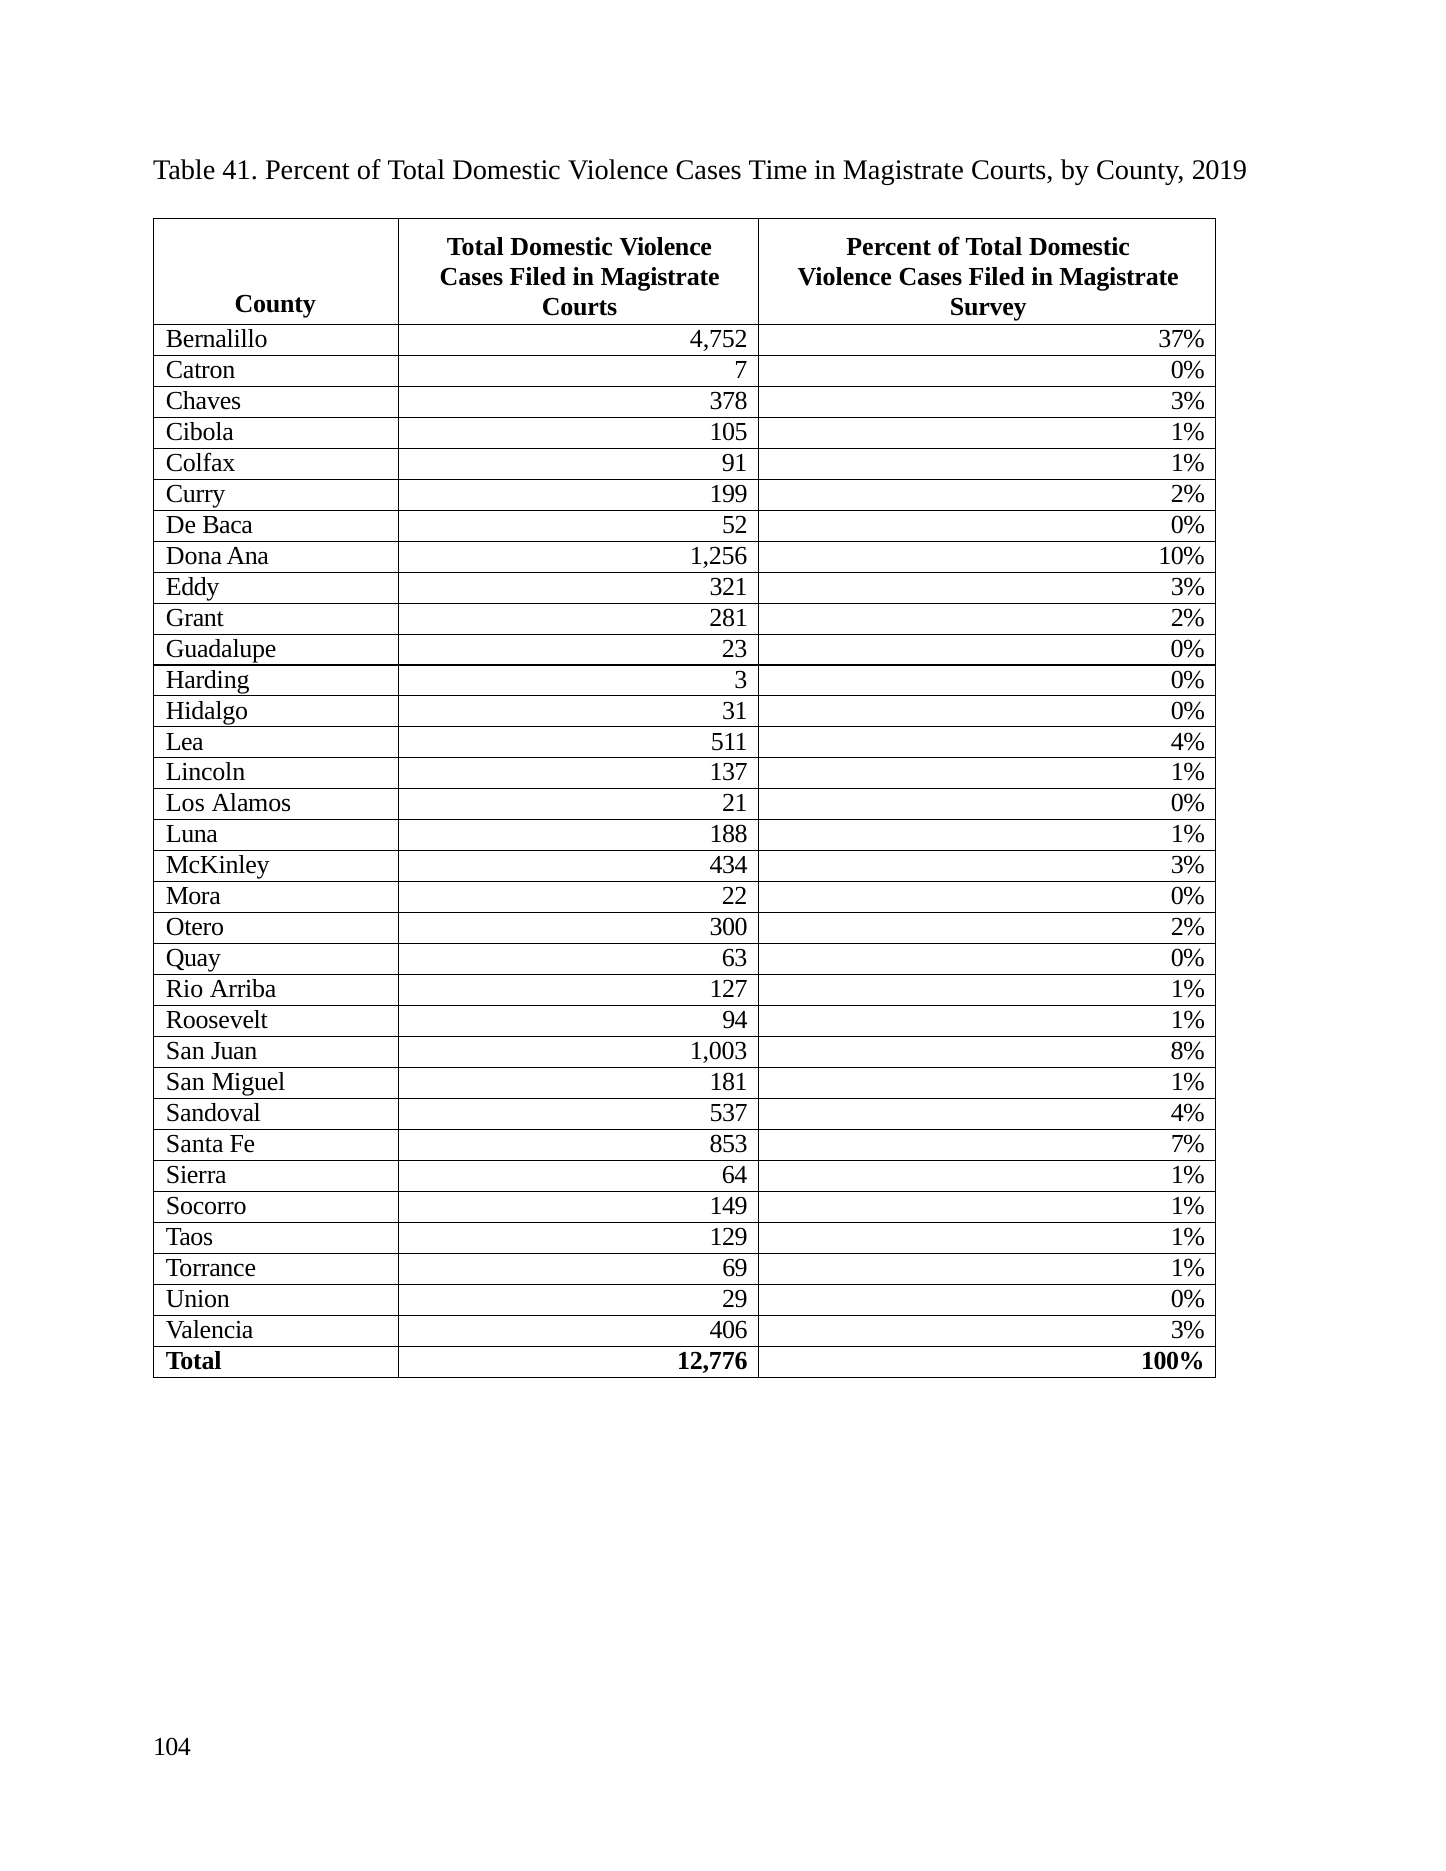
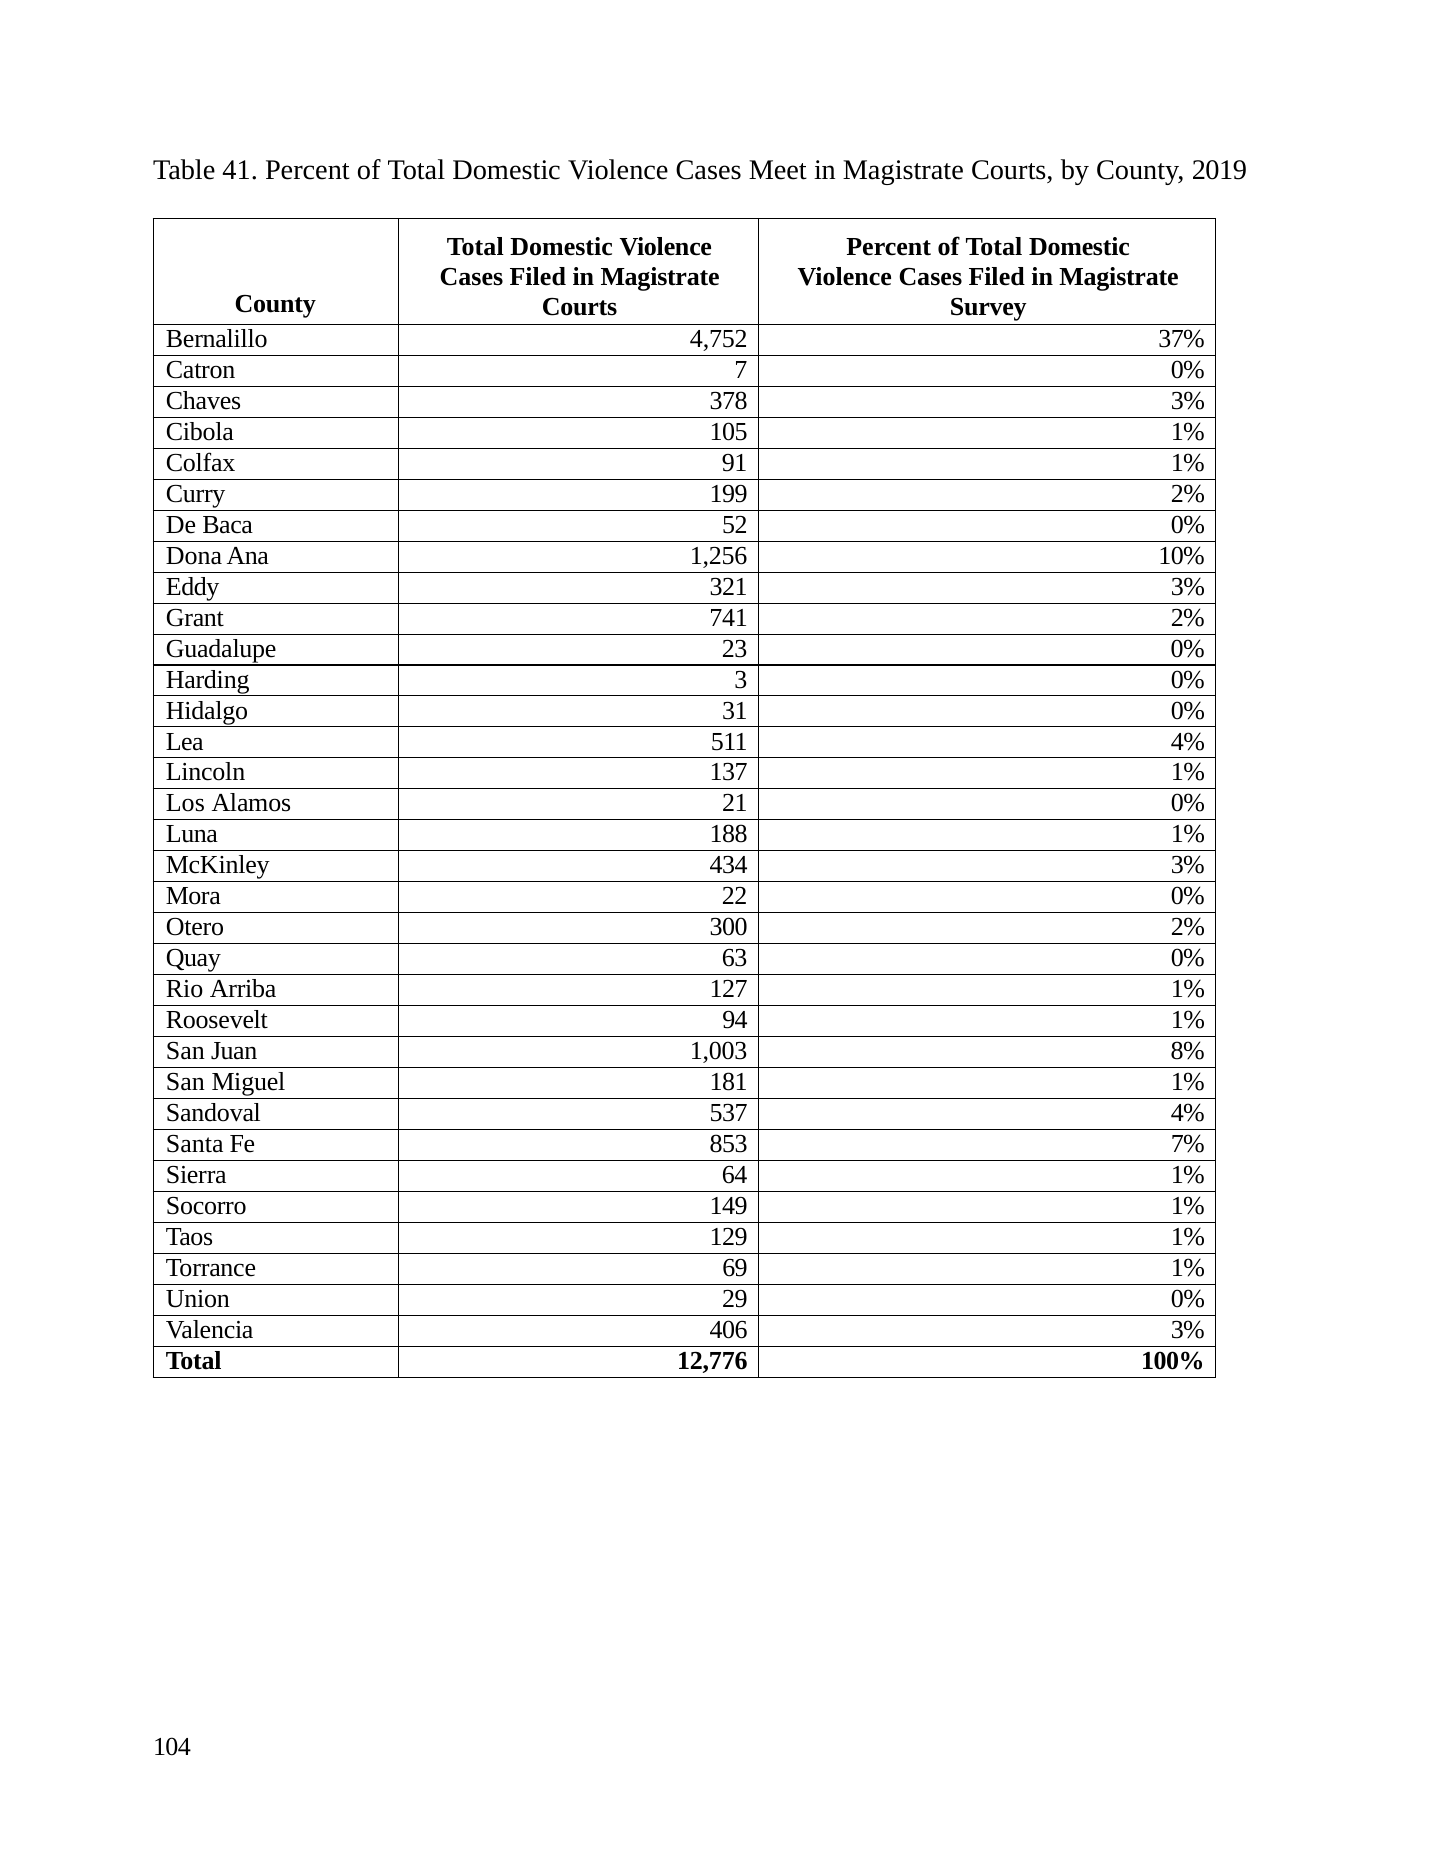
Time: Time -> Meet (778, 170)
281: 281 -> 741 (729, 618)
